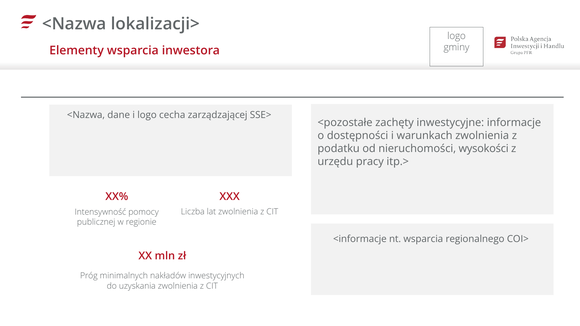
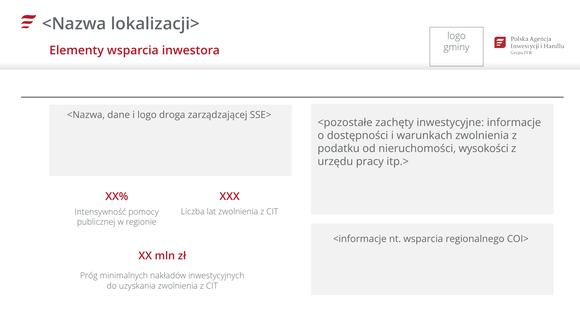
cecha: cecha -> droga (172, 115)
